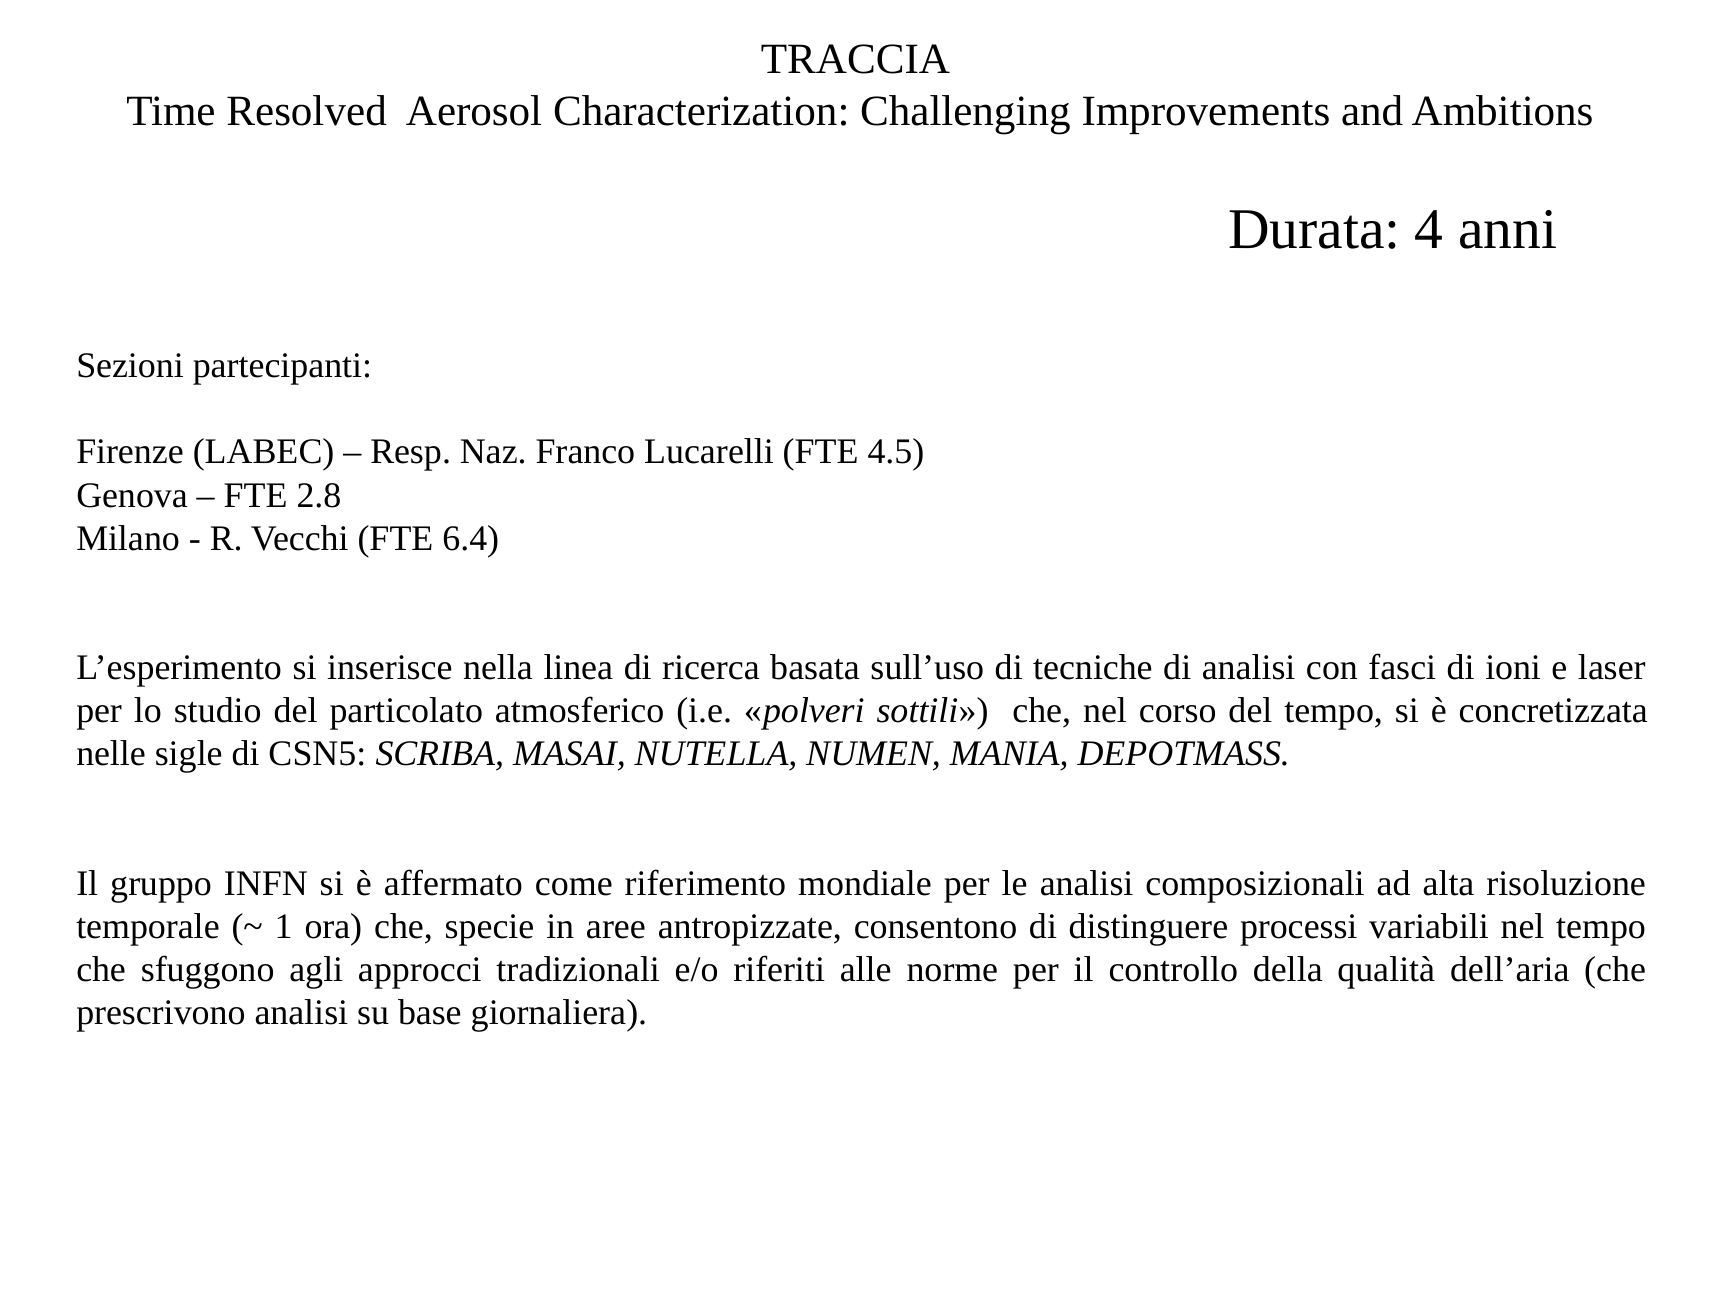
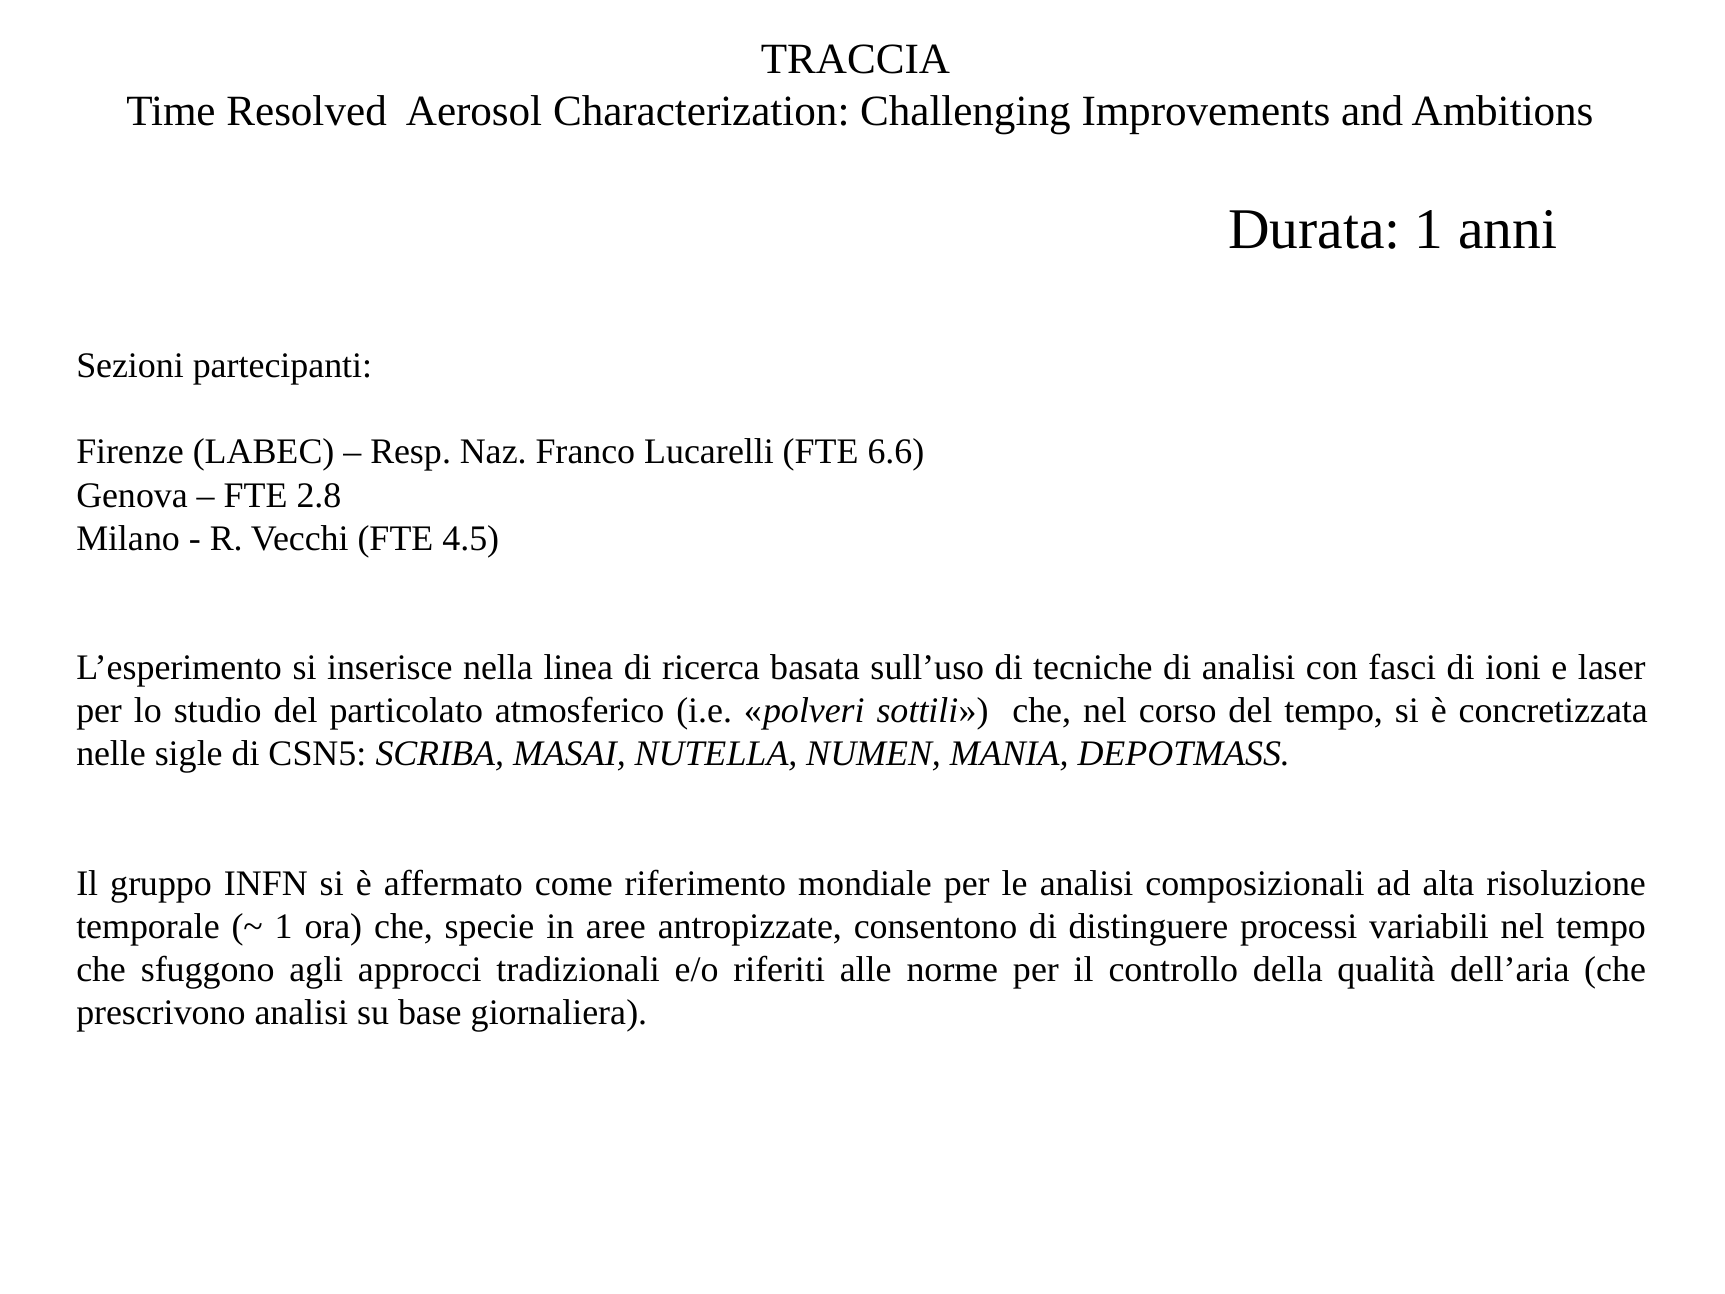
Durata 4: 4 -> 1 (1429, 230)
4.5: 4.5 -> 6.6 (896, 452)
6.4: 6.4 -> 4.5 (471, 538)
